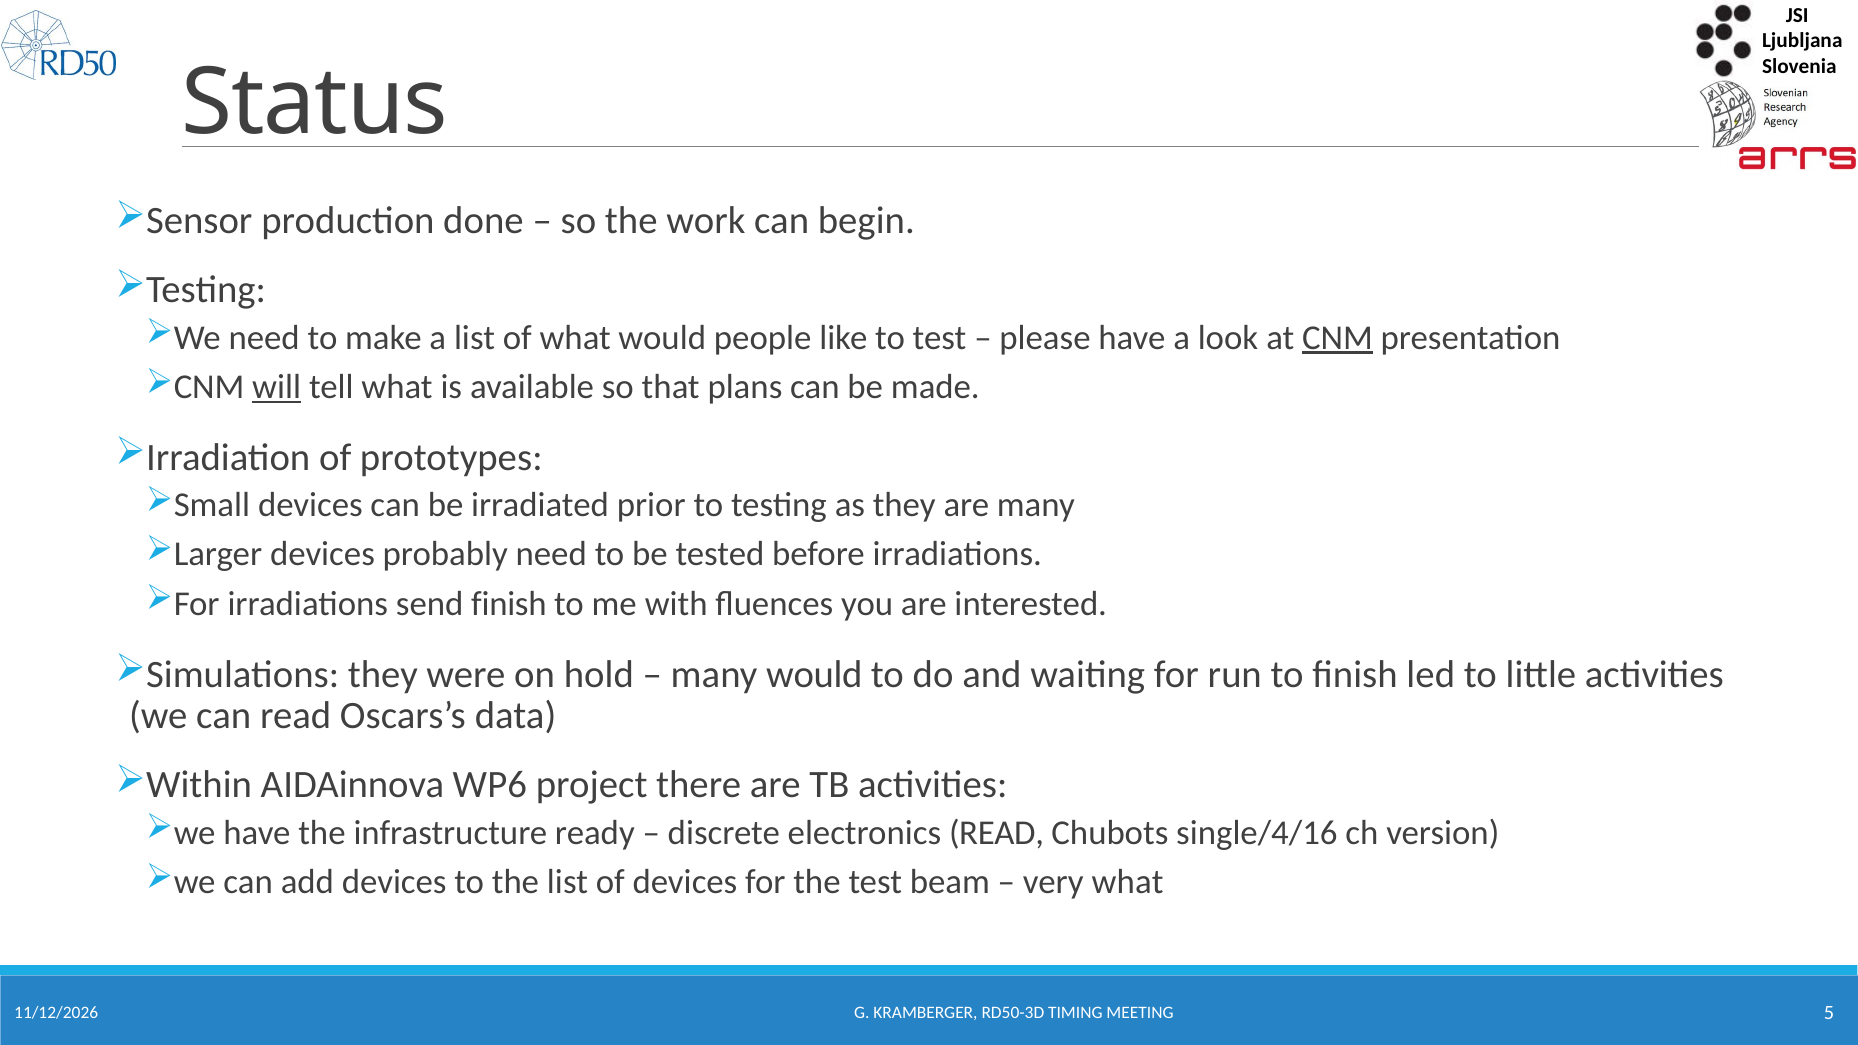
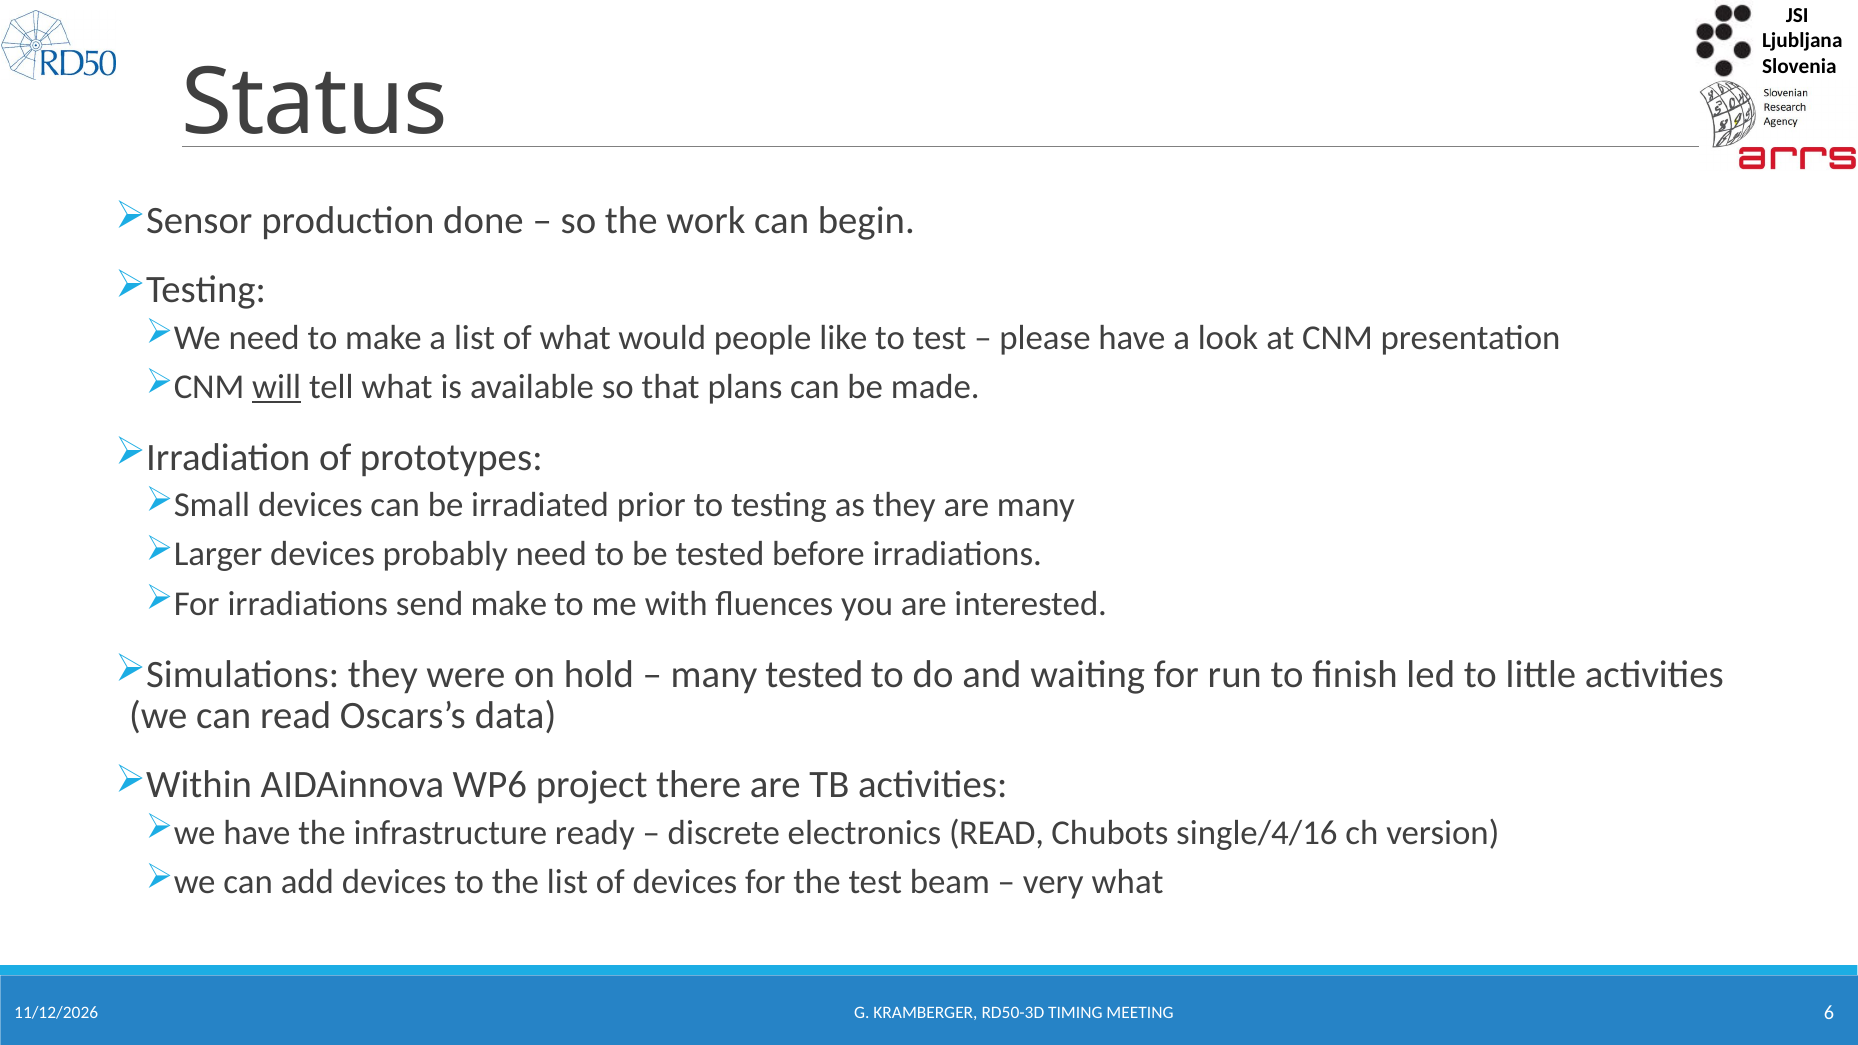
CNM underline: present -> none (1337, 338)
send finish: finish -> make (509, 604)
many would: would -> tested (814, 674)
5: 5 -> 6 (1829, 1012)
